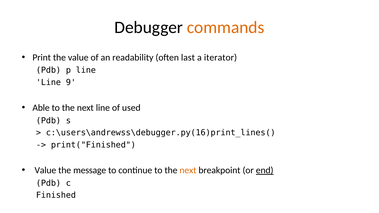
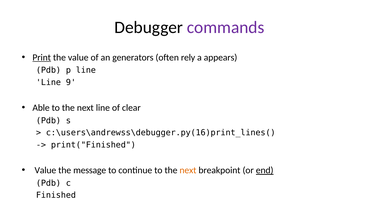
commands colour: orange -> purple (226, 28)
Print underline: none -> present (42, 58)
readability: readability -> generators (133, 58)
last: last -> rely (188, 58)
iterator: iterator -> appears (221, 58)
used: used -> clear (131, 108)
